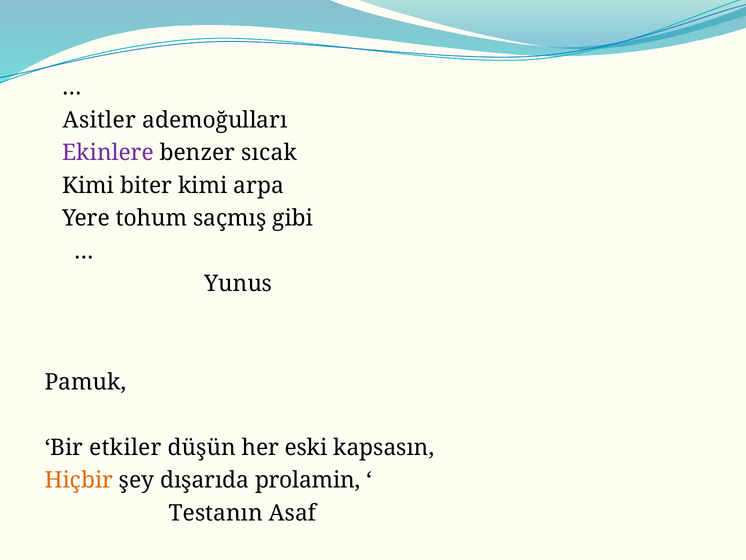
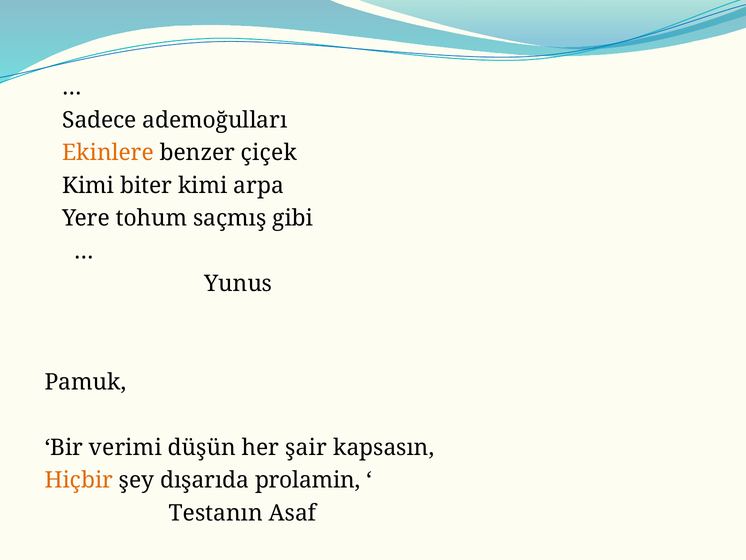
Asitler: Asitler -> Sadece (99, 120)
Ekinlere colour: purple -> orange (108, 153)
sıcak: sıcak -> çiçek (269, 153)
etkiler: etkiler -> verimi (125, 447)
eski: eski -> şair (306, 447)
